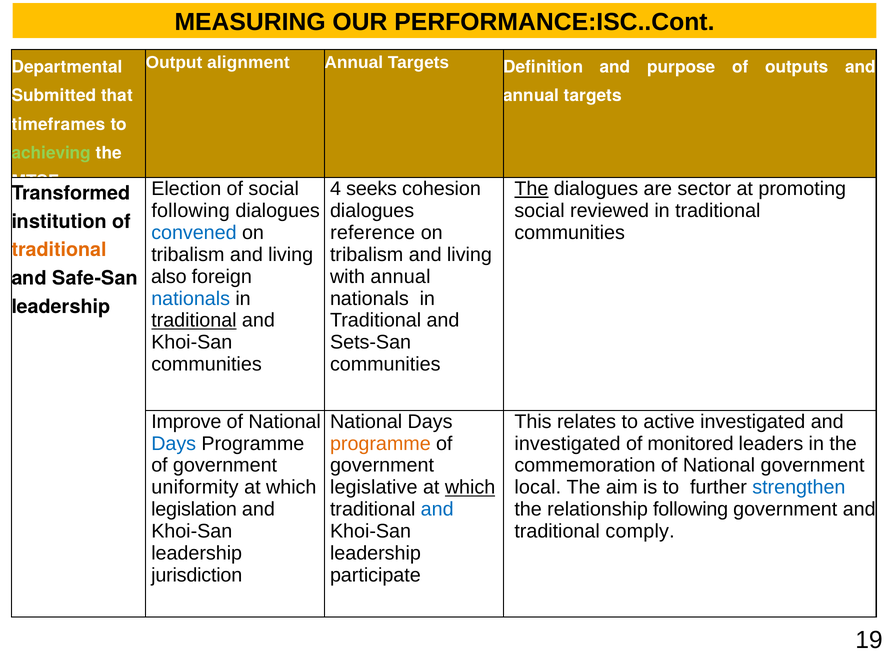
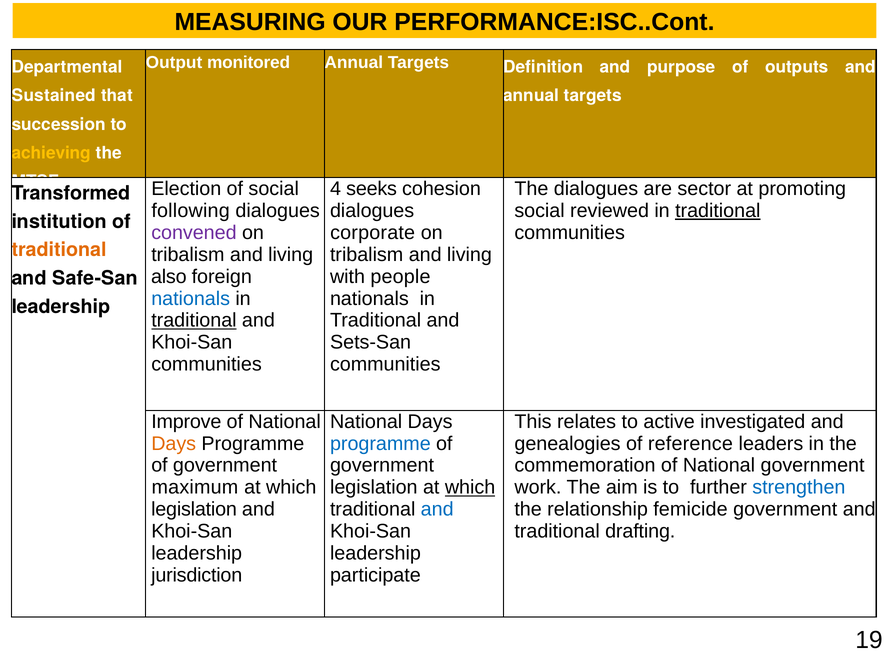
alignment: alignment -> monitored (249, 62)
Submitted: Submitted -> Sustained (54, 96)
timeframes: timeframes -> succession (59, 124)
achieving colour: light green -> yellow (51, 153)
The underline: present -> none (531, 189)
traditional underline: none -> present (718, 211)
convened colour: blue -> purple (194, 233)
reference: reference -> corporate (373, 233)
with annual: annual -> people (400, 276)
Days colour: blue -> orange (174, 443)
programme colour: orange -> blue (380, 443)
investigated: investigated -> genealogies (568, 443)
monitored: monitored -> reference (690, 443)
uniformity: uniformity -> maximum (195, 487)
legislative: legislative -> legislation (374, 487)
local: local -> work (538, 487)
relationship following: following -> femicide (690, 509)
comply: comply -> drafting (640, 531)
